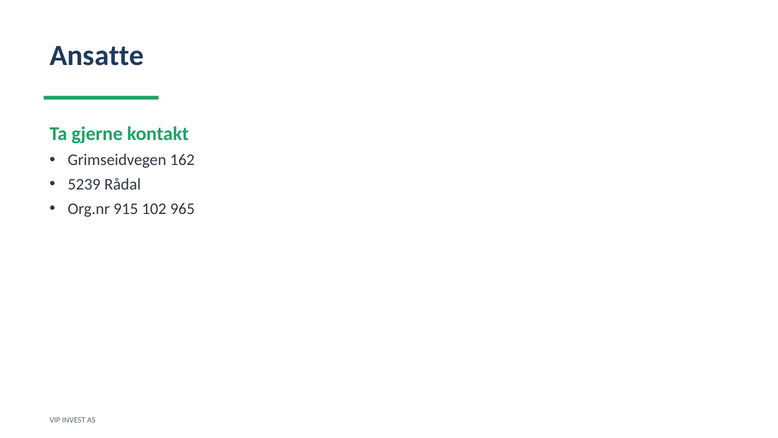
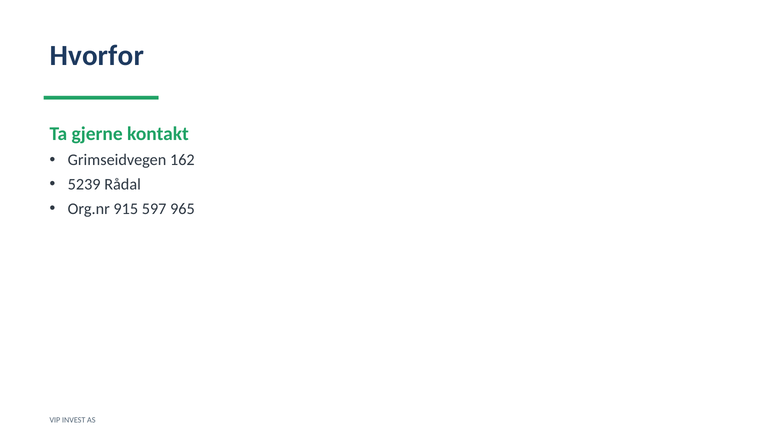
Ansatte: Ansatte -> Hvorfor (97, 56)
102: 102 -> 597 (154, 209)
